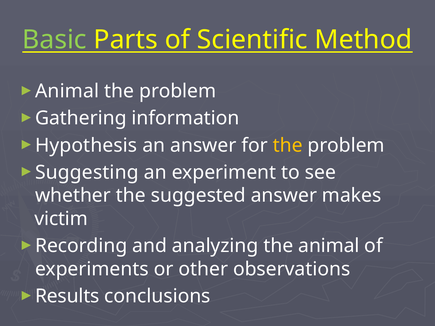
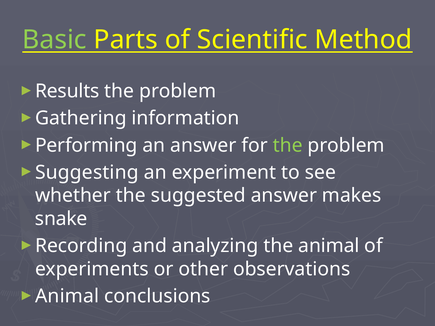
Animal: Animal -> Results (67, 91)
Hypothesis: Hypothesis -> Performing (86, 145)
the colour: yellow -> light green (288, 145)
victim: victim -> snake (61, 219)
Results: Results -> Animal (67, 296)
